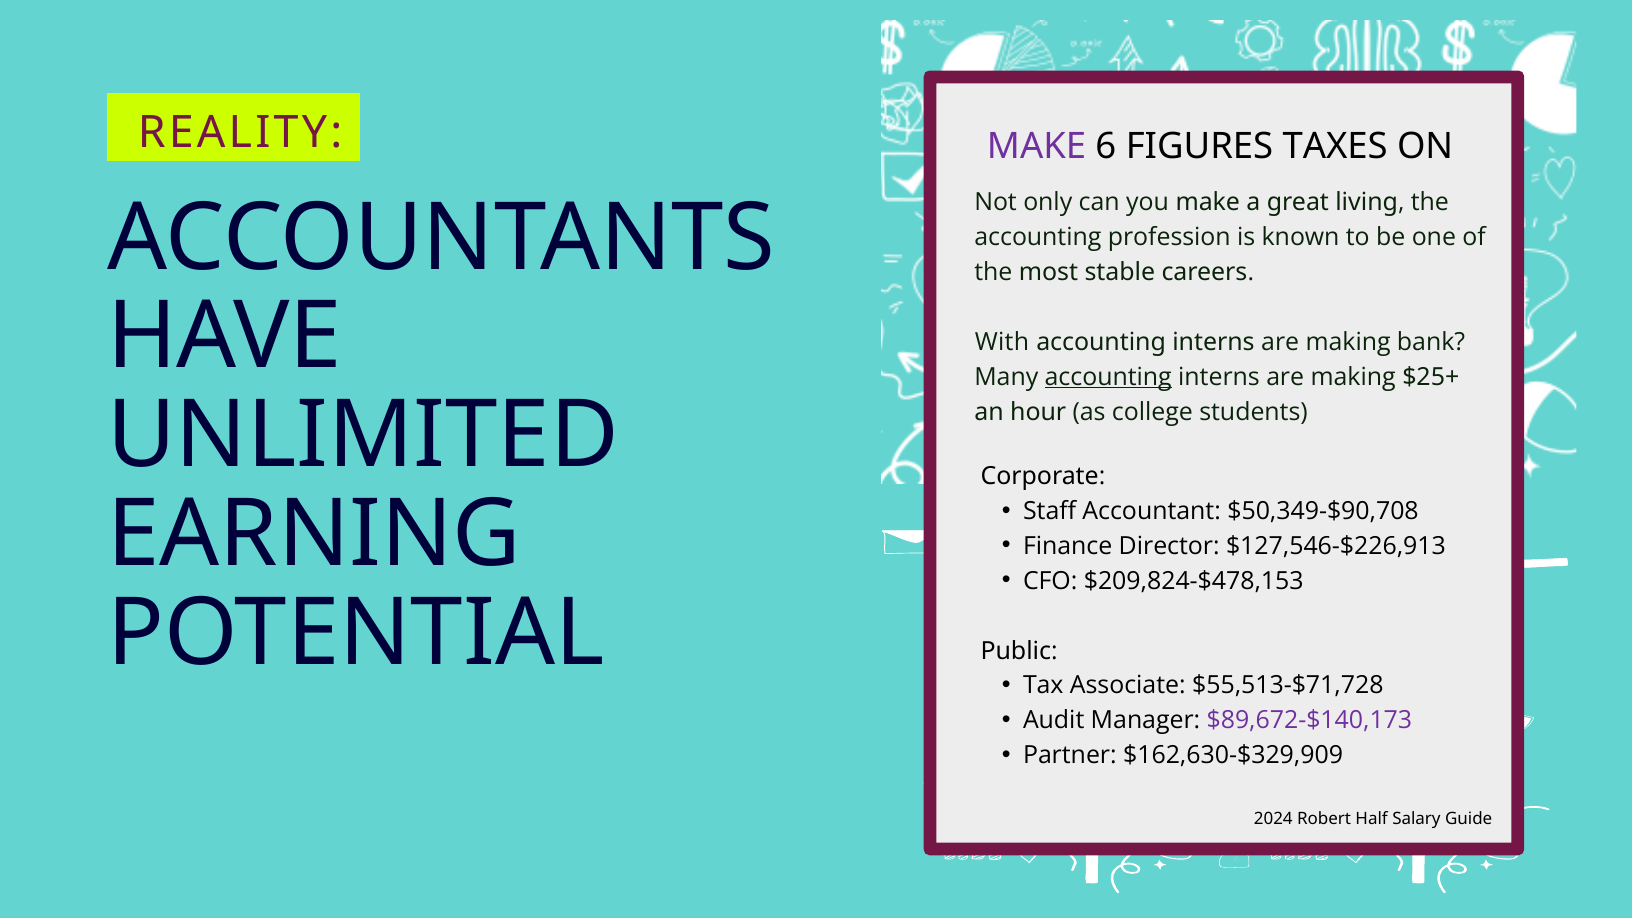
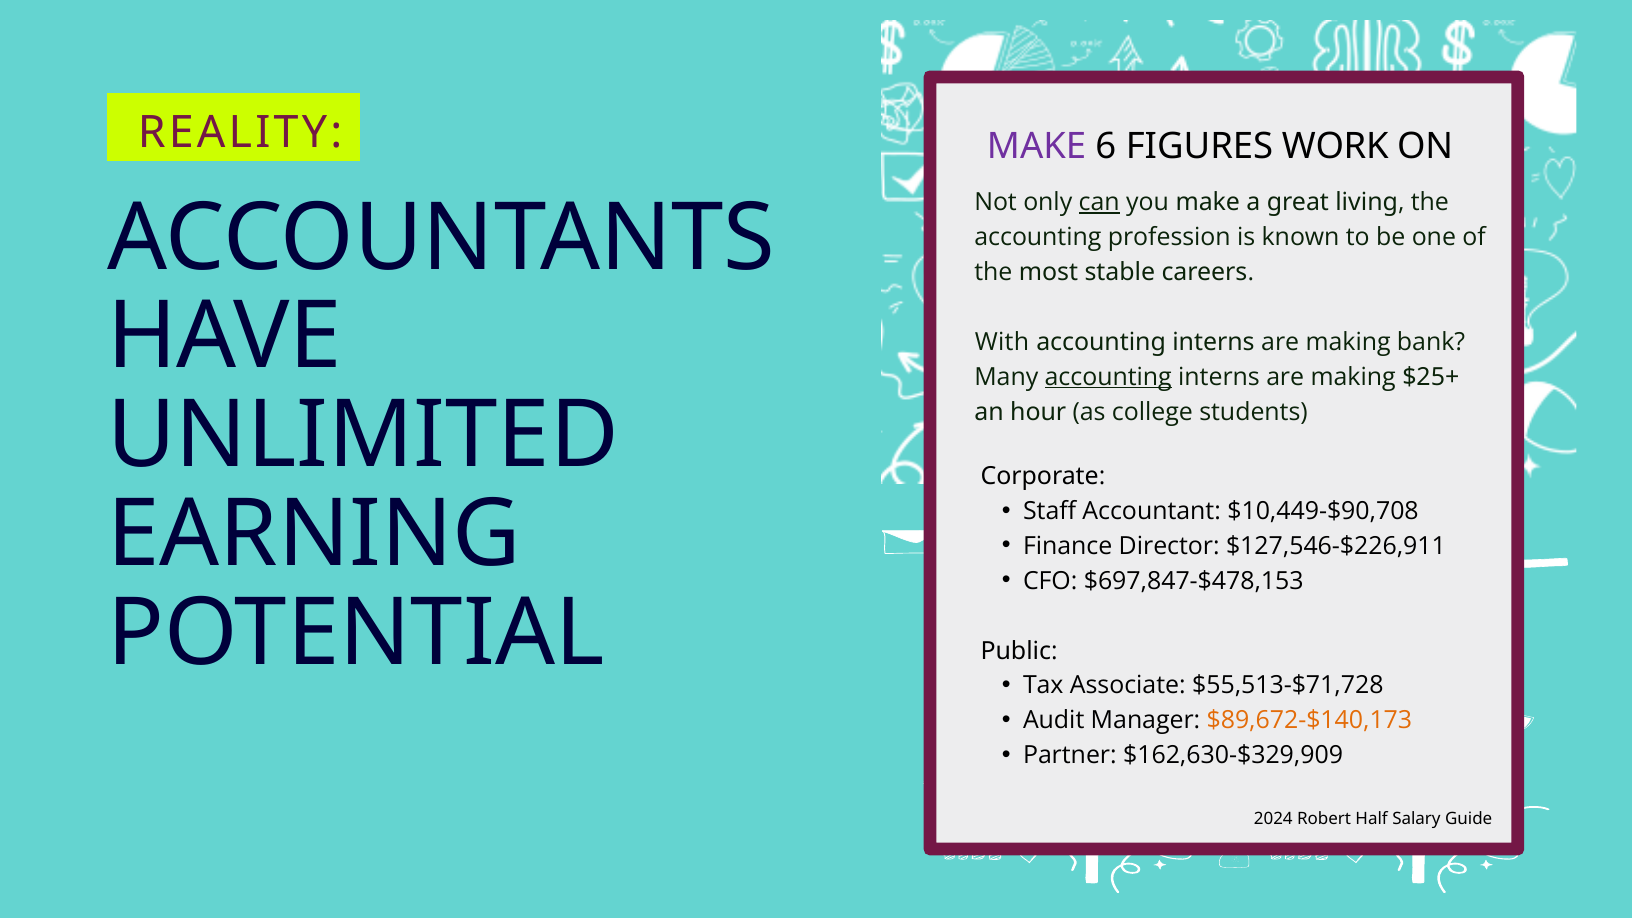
TAXES: TAXES -> WORK (1335, 146)
can underline: none -> present (1099, 203)
$50,349-$90,708: $50,349-$90,708 -> $10,449-$90,708 (1323, 511)
$127,546-$226,913: $127,546-$226,913 -> $127,546-$226,911 (1336, 546)
$209,824-$478,153: $209,824-$478,153 -> $697,847-$478,153 (1194, 581)
$89,672-$140,173 colour: purple -> orange (1309, 721)
